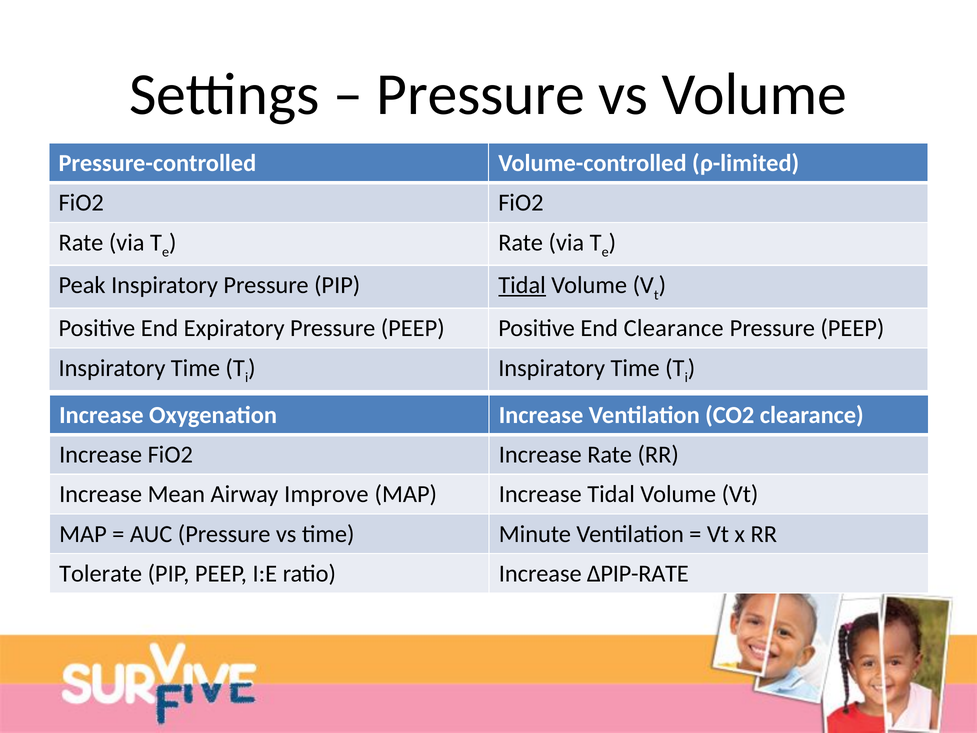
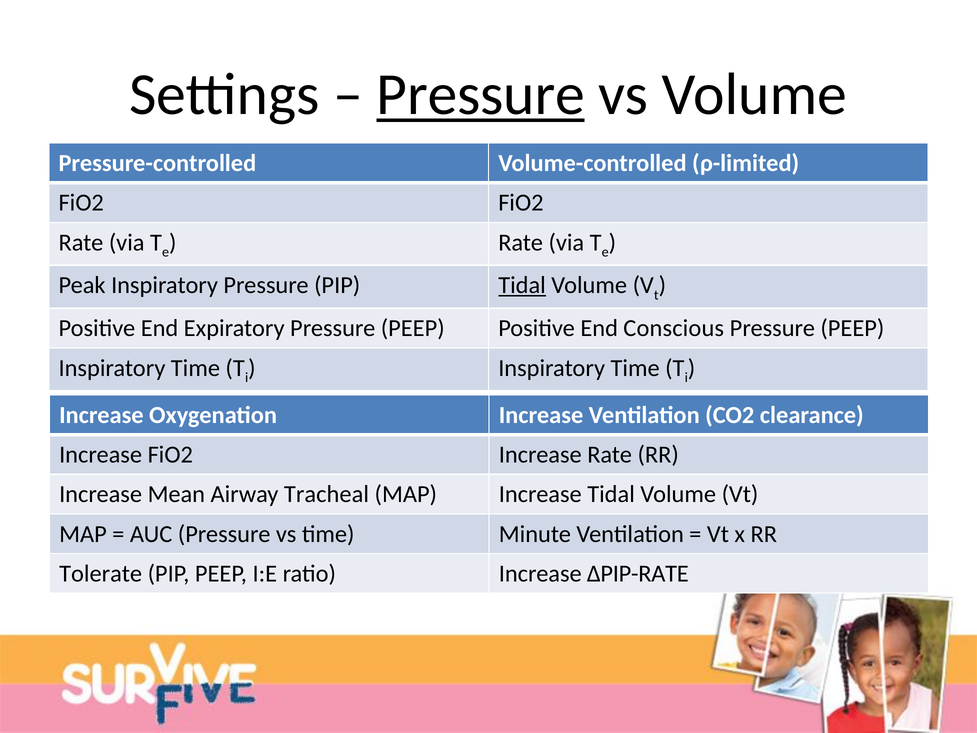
Pressure underline: none -> present (481, 95)
End Clearance: Clearance -> Conscious (674, 328)
Improve: Improve -> Tracheal (326, 494)
